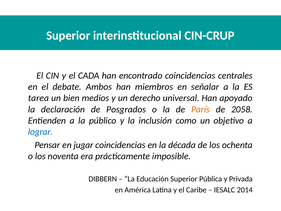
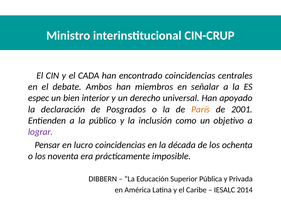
Superior: Superior -> Ministro (68, 36)
tarea: tarea -> espec (39, 98)
medios: medios -> interior (96, 98)
2058: 2058 -> 2001 (242, 109)
lograr colour: blue -> purple (41, 132)
jugar: jugar -> lucro (83, 145)
